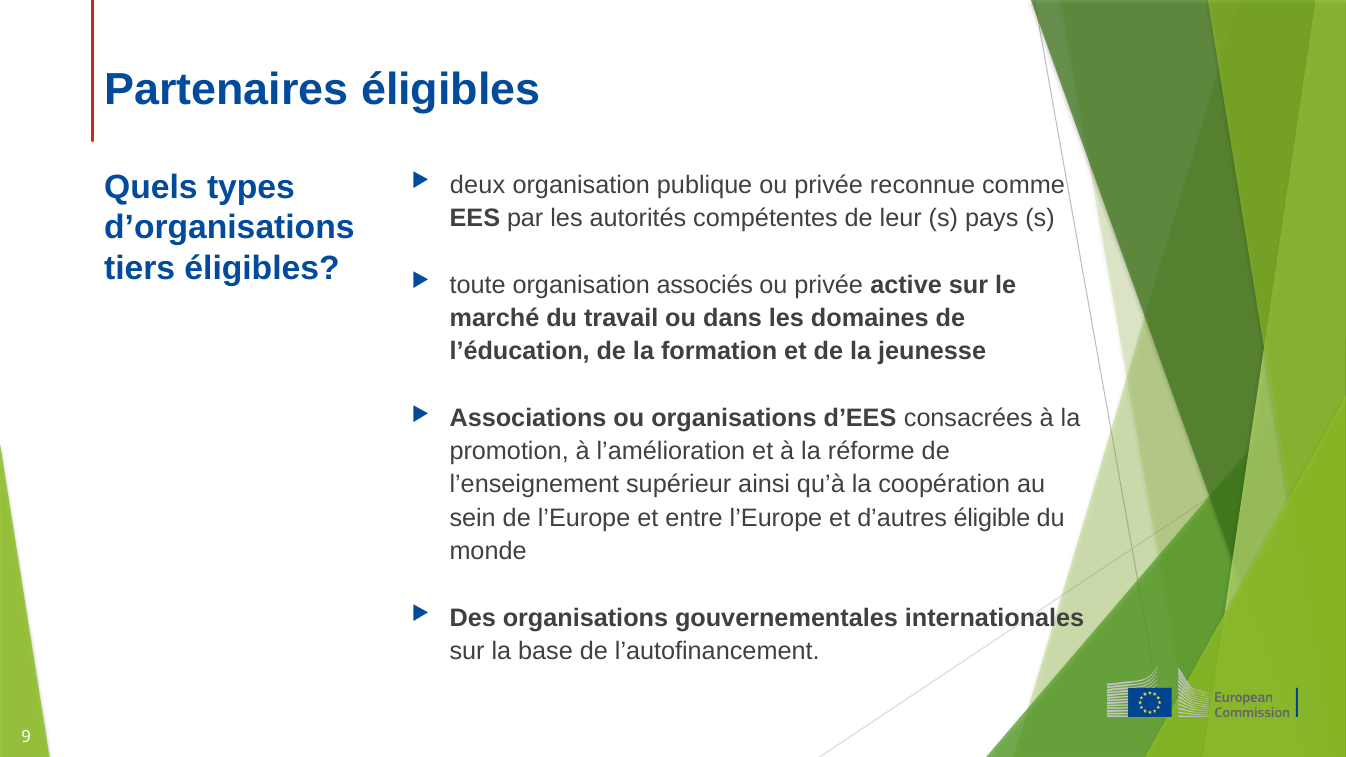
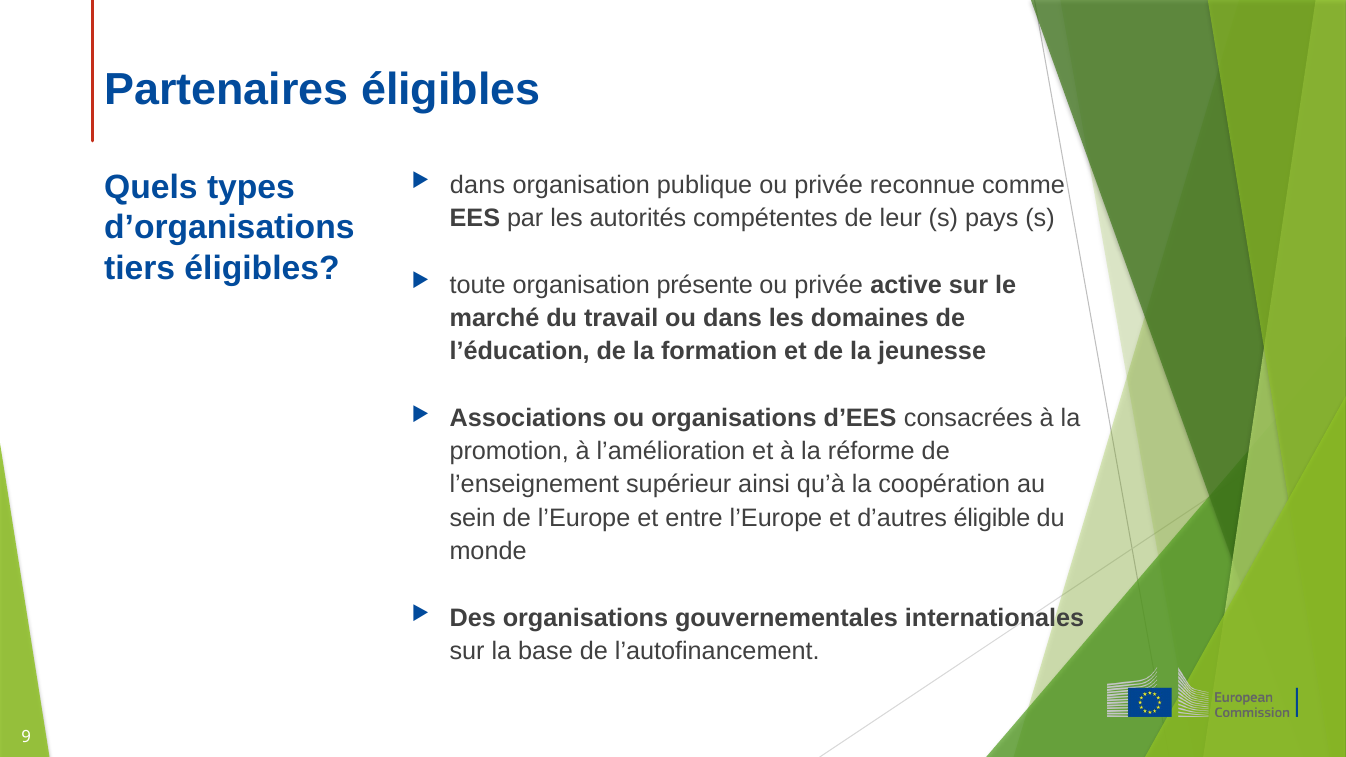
deux: deux -> dans (478, 185)
associés: associés -> présente (705, 285)
